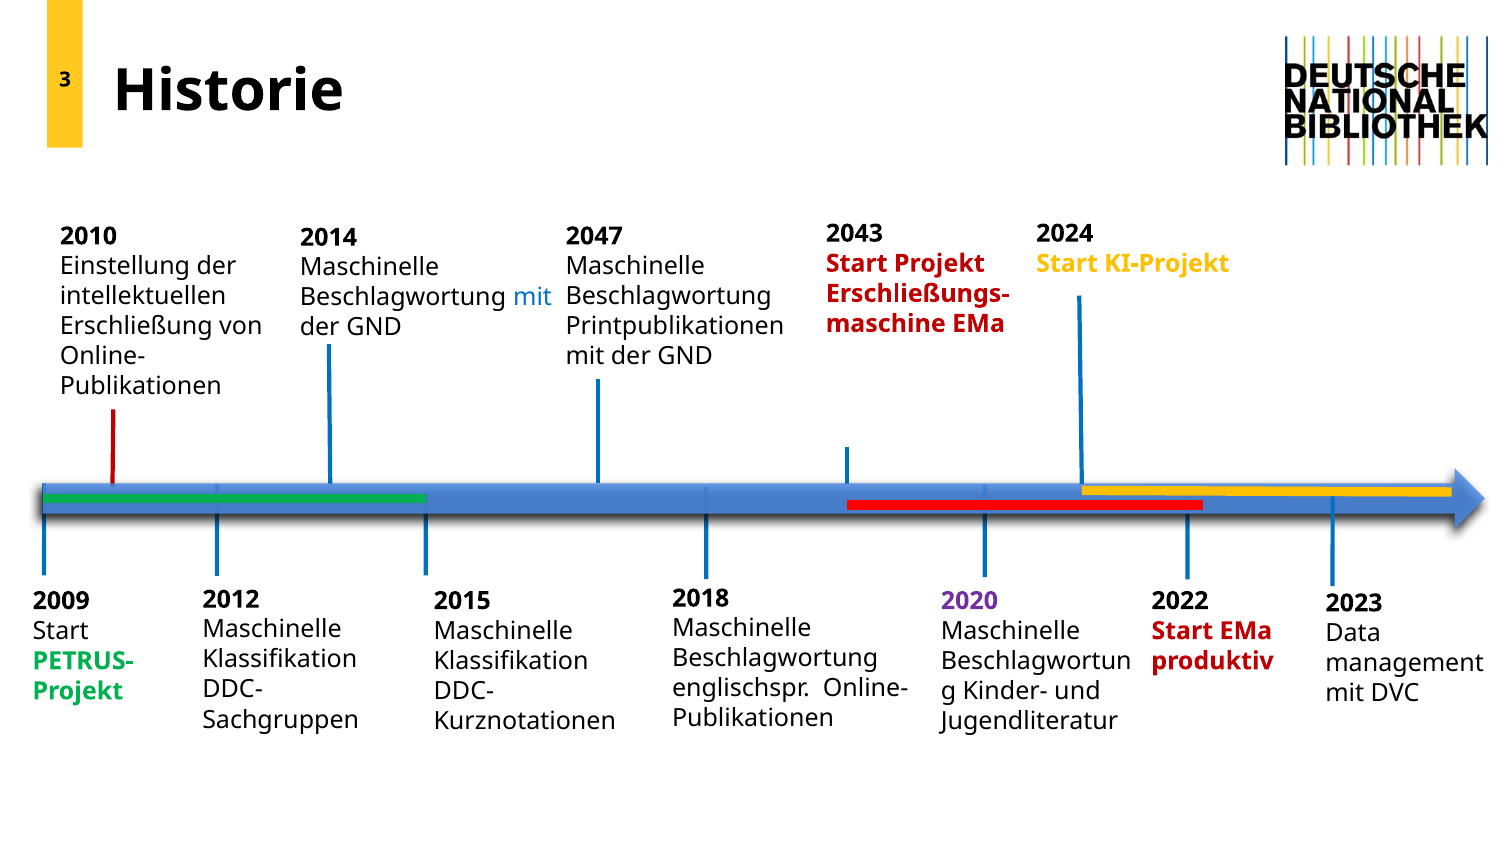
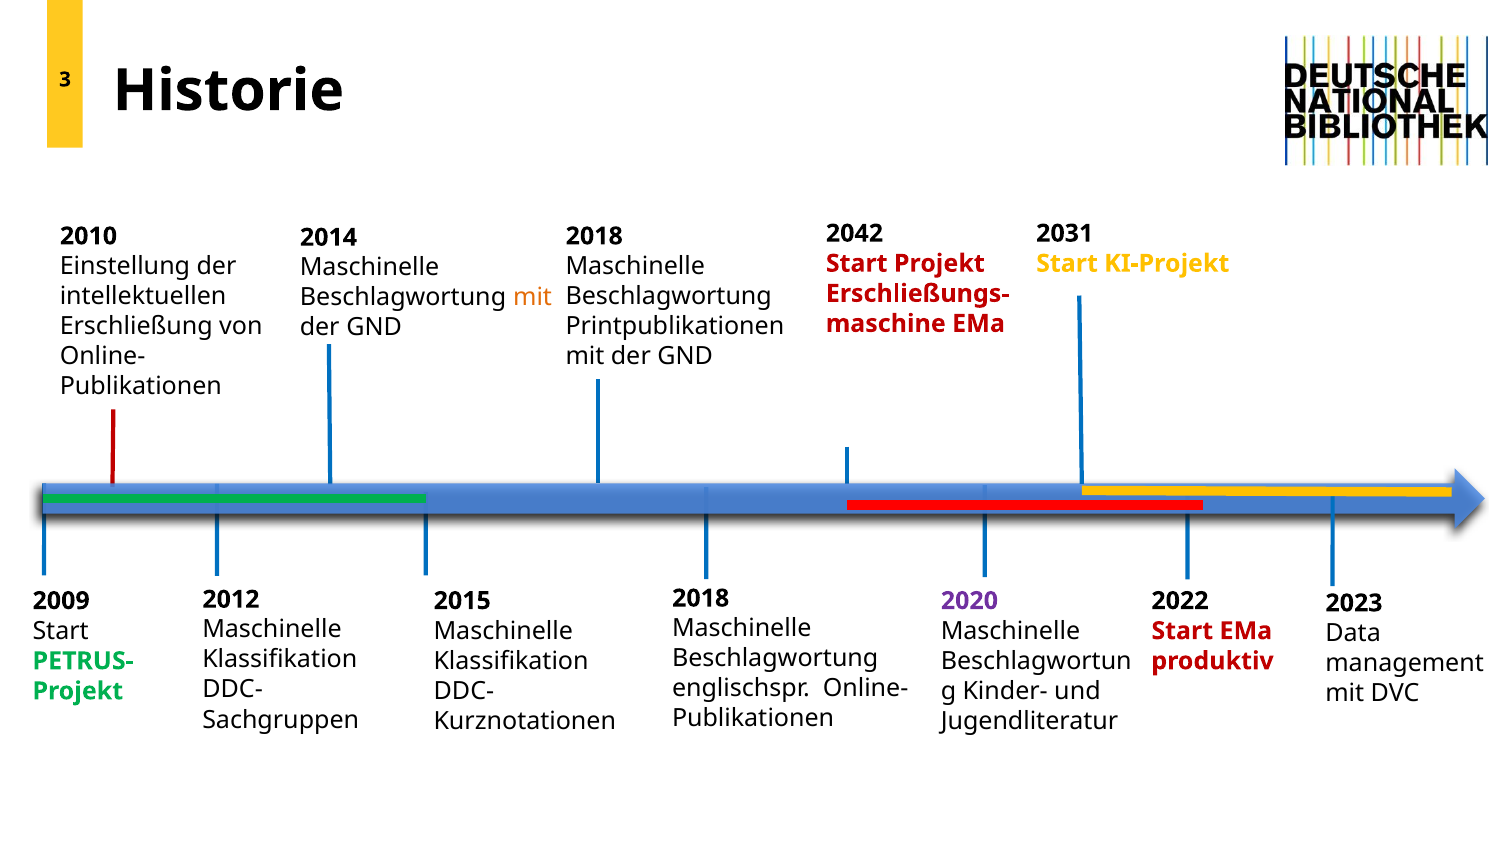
2043: 2043 -> 2042 (854, 234)
2024: 2024 -> 2031 (1065, 234)
2047: 2047 -> 2018 (594, 236)
mit colour: blue -> orange (533, 298)
